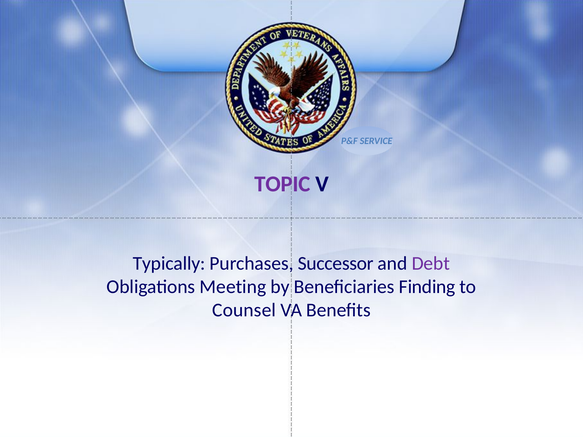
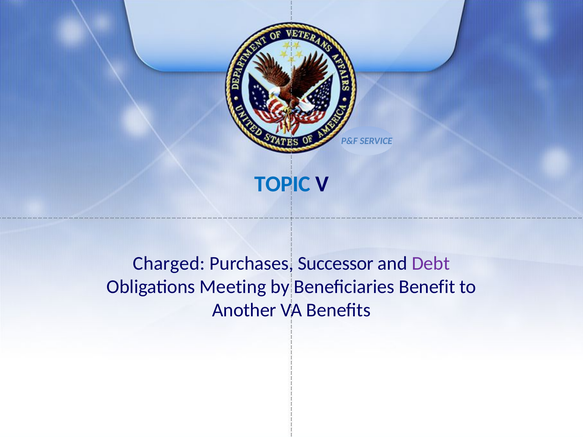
TOPIC colour: purple -> blue (282, 184)
Typically: Typically -> Charged (169, 264)
Finding: Finding -> Benefit (427, 287)
Counsel: Counsel -> Another (244, 310)
